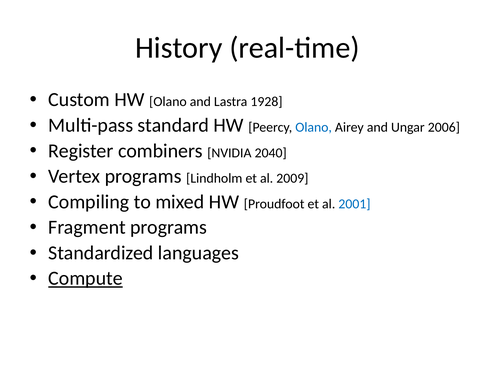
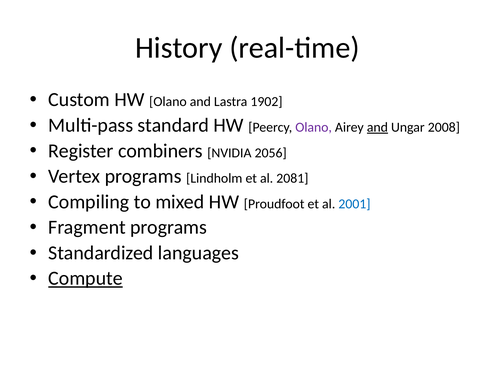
1928: 1928 -> 1902 (266, 102)
Olano colour: blue -> purple (314, 127)
and underline: none -> present (377, 127)
2006: 2006 -> 2008 (444, 127)
2040: 2040 -> 2056 (271, 153)
2009: 2009 -> 2081 (292, 178)
